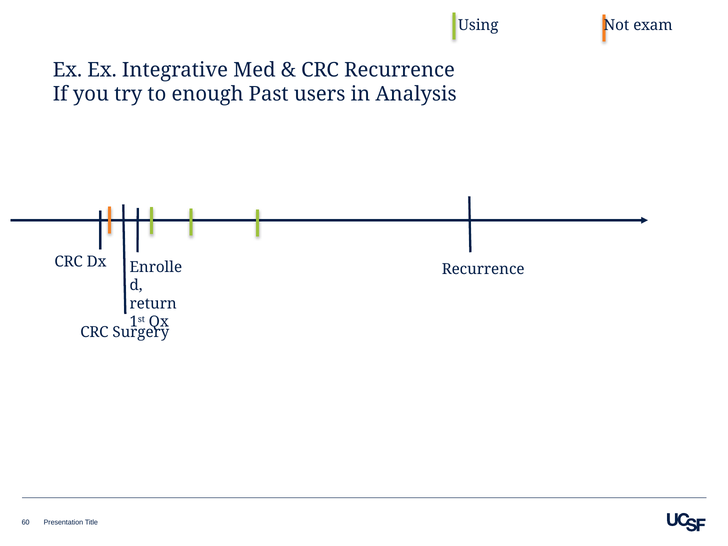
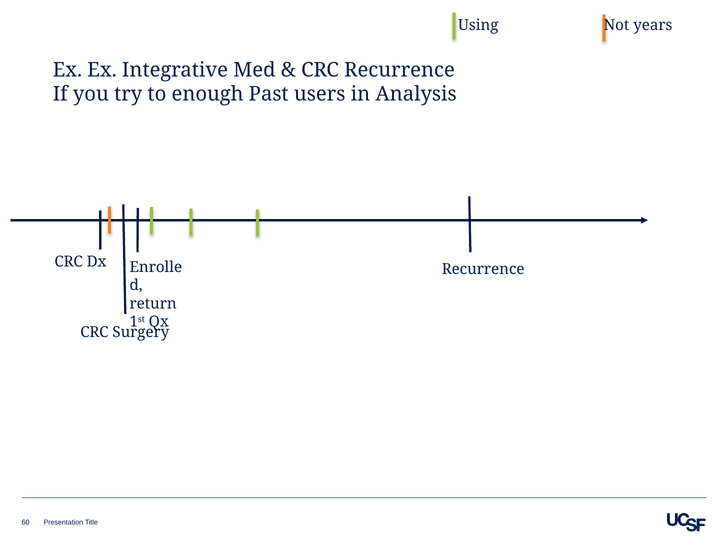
exam: exam -> years (653, 25)
